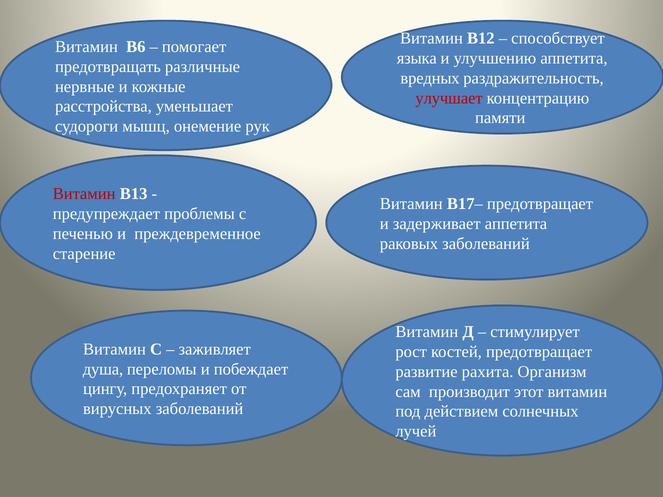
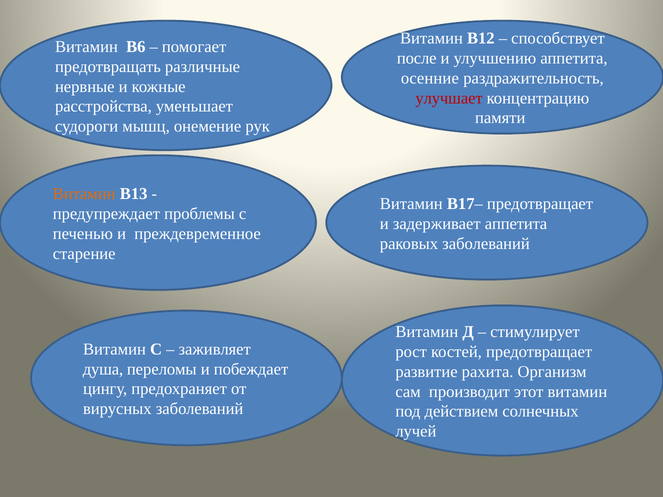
языка: языка -> после (417, 58)
вредных: вредных -> осенние (430, 78)
Витамин colour: red -> orange (84, 194)
